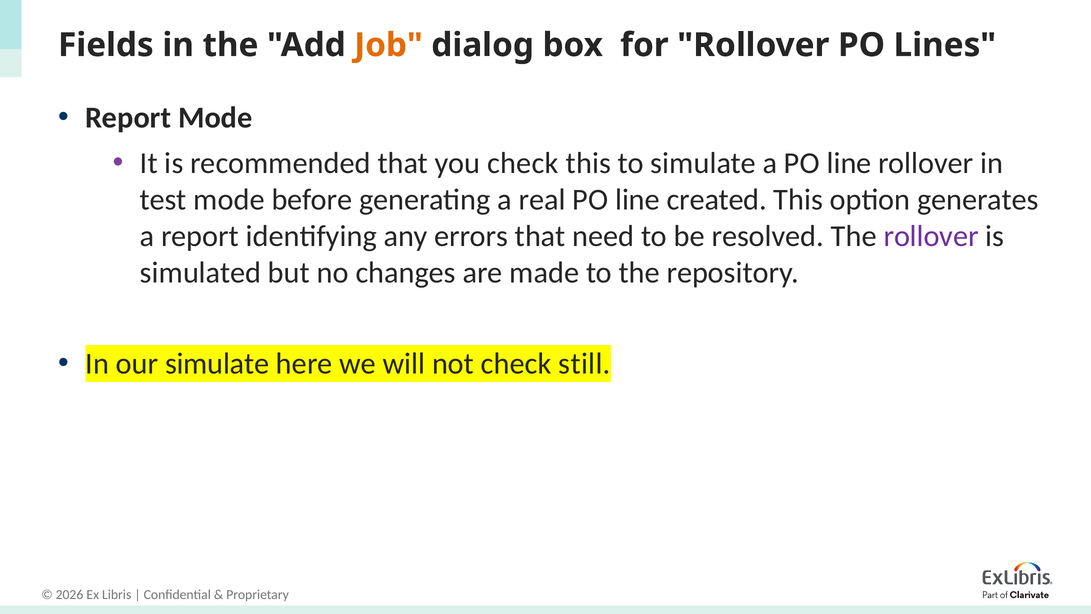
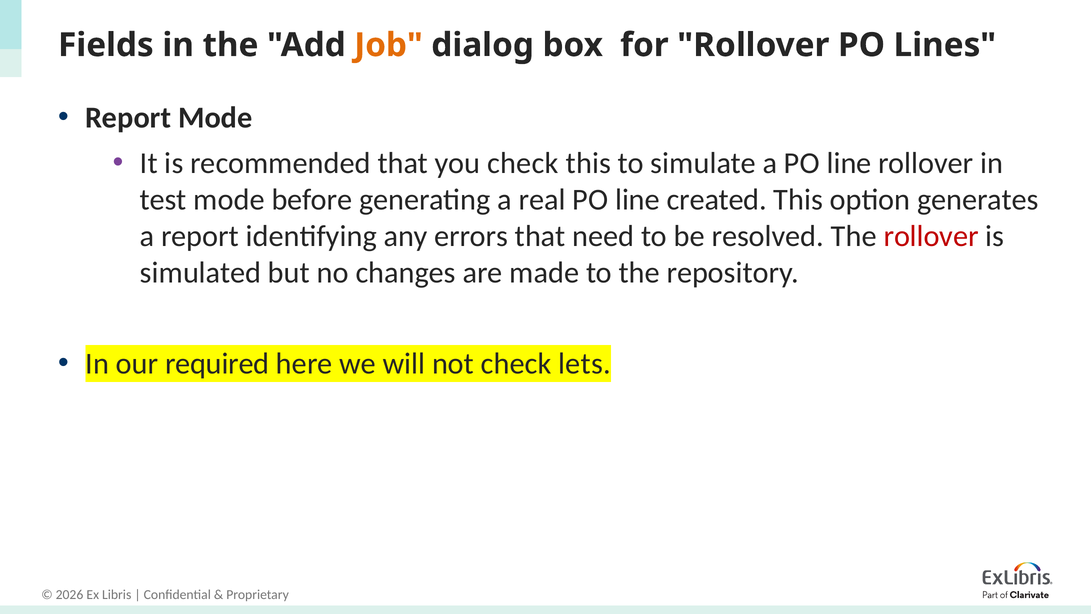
rollover colour: purple -> red (931, 236)
our simulate: simulate -> required (217, 364)
still: still -> lets (585, 364)
